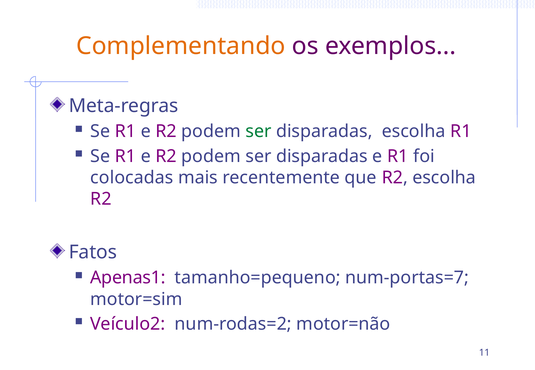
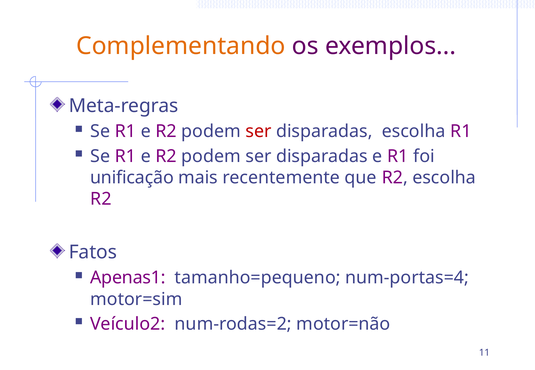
ser colour: green -> red (258, 132)
colocadas: colocadas -> unificação (132, 178)
num-portas=7: num-portas=7 -> num-portas=4 (407, 278)
